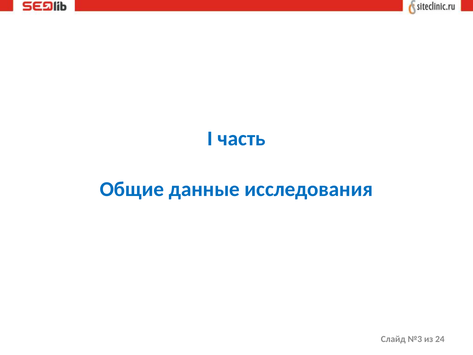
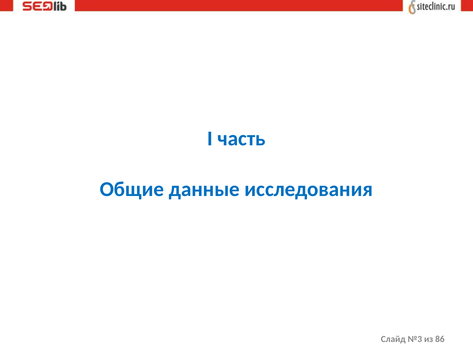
24: 24 -> 86 (440, 339)
